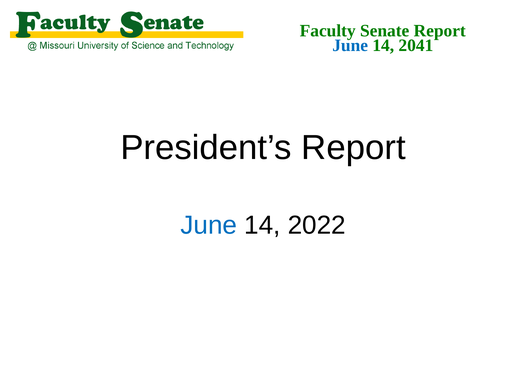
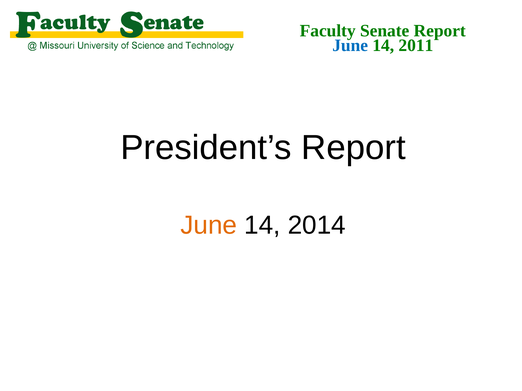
2041: 2041 -> 2011 (416, 45)
June colour: blue -> orange (209, 225)
2022: 2022 -> 2014 (317, 225)
